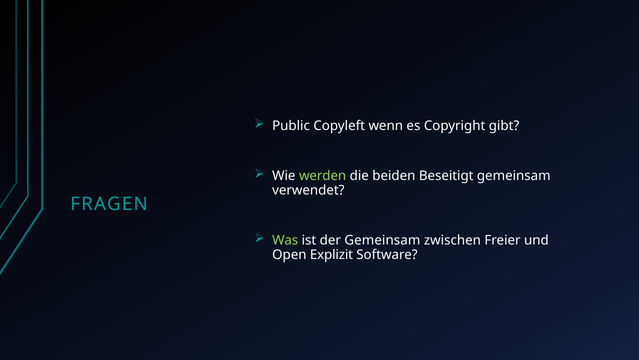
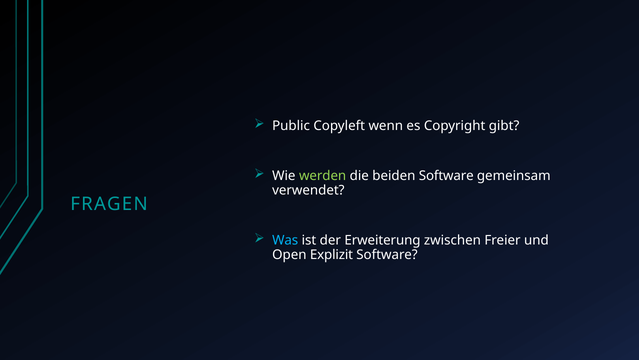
beiden Beseitigt: Beseitigt -> Software (446, 176)
Was colour: light green -> light blue (285, 240)
der Gemeinsam: Gemeinsam -> Erweiterung (382, 240)
